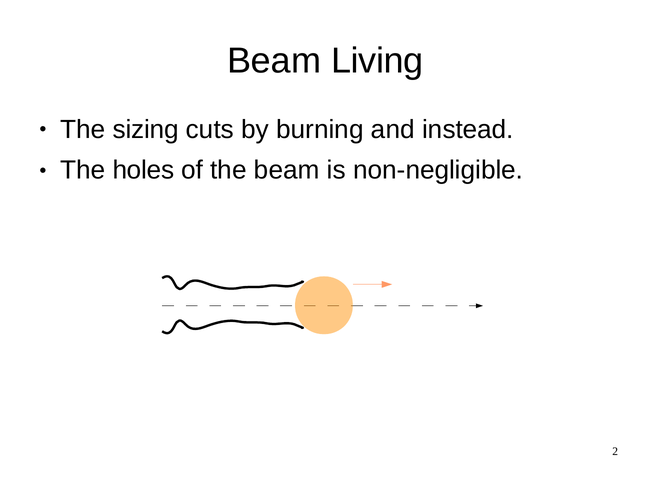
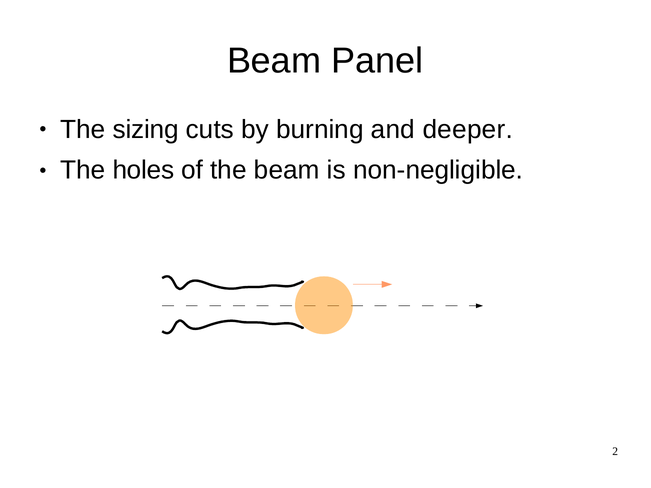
Living: Living -> Panel (377, 61)
instead: instead -> deeper (468, 129)
